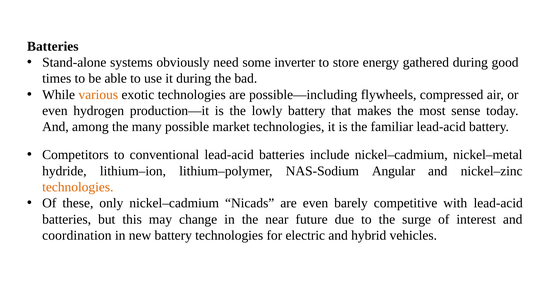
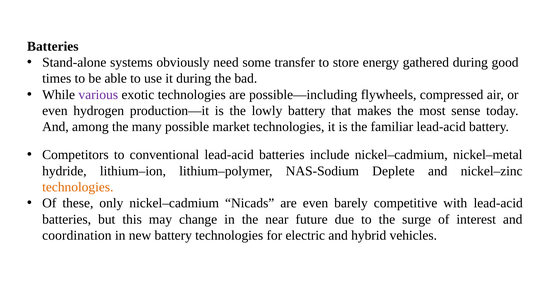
inverter: inverter -> transfer (295, 63)
various colour: orange -> purple (98, 95)
Angular: Angular -> Deplete (393, 171)
